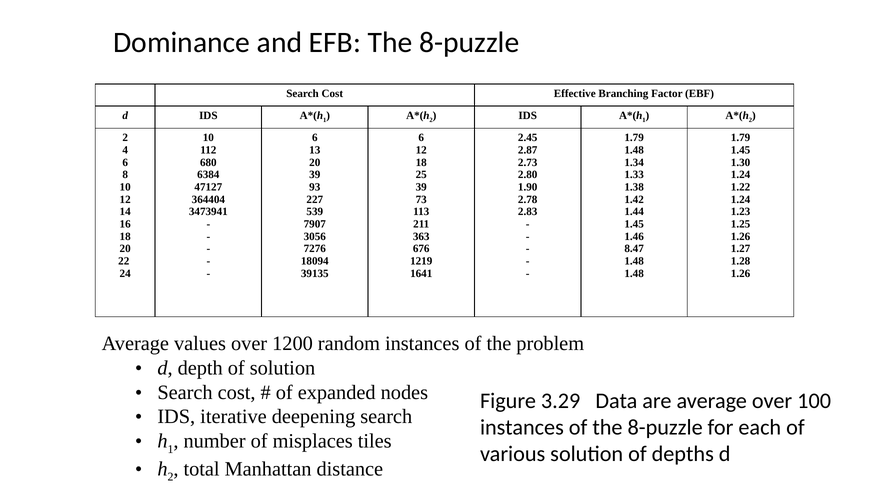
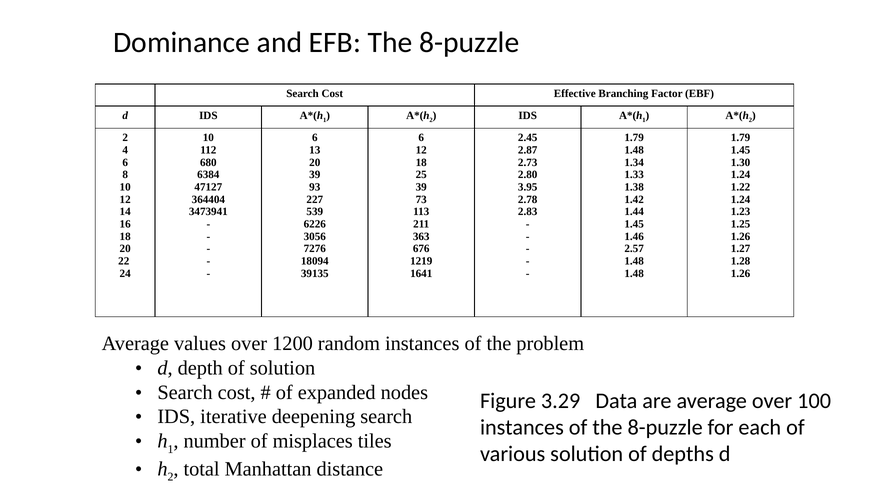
1.90: 1.90 -> 3.95 (528, 187)
7907: 7907 -> 6226 (315, 224)
8.47: 8.47 -> 2.57 (634, 249)
